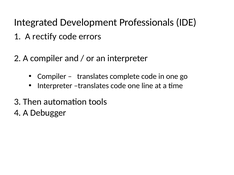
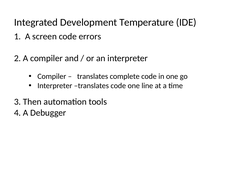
Professionals: Professionals -> Temperature (147, 22)
rectify: rectify -> screen (45, 37)
